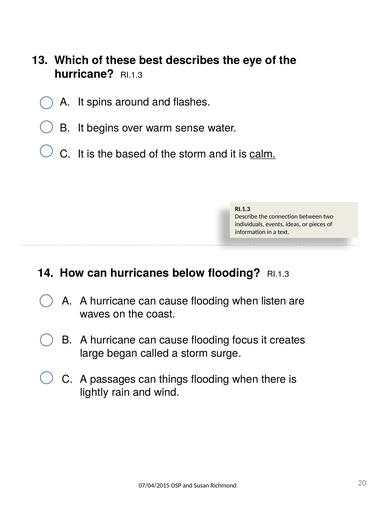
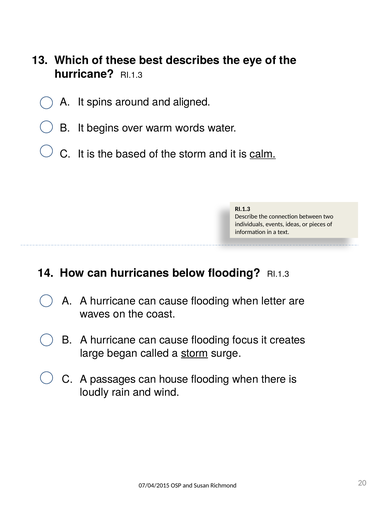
flashes: flashes -> aligned (192, 102)
sense: sense -> words (190, 128)
listen: listen -> letter (274, 301)
storm underline: none -> present (195, 353)
things: things -> house (174, 379)
lightly: lightly -> loudly (94, 392)
